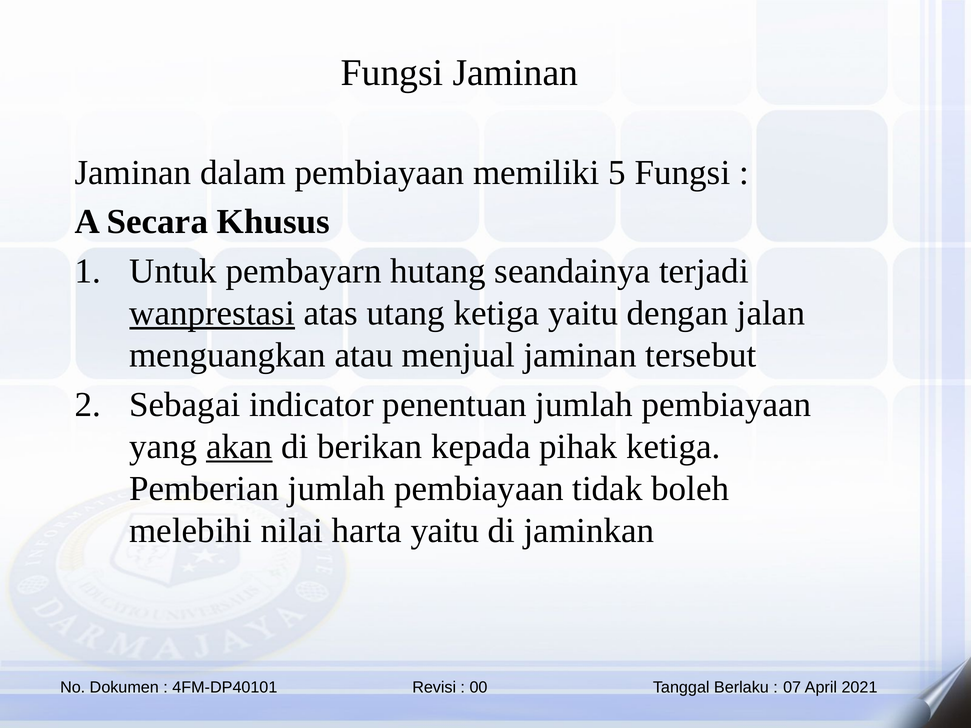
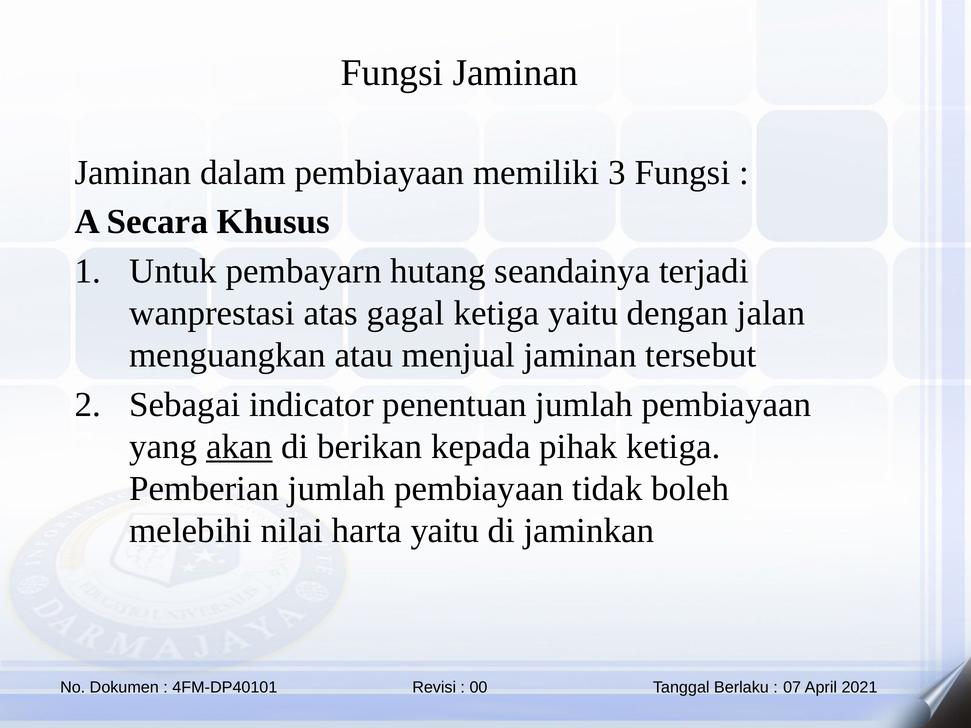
5: 5 -> 3 (617, 173)
wanprestasi underline: present -> none (212, 313)
utang: utang -> gagal (406, 313)
